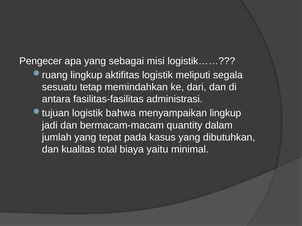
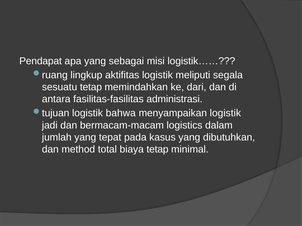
Pengecer: Pengecer -> Pendapat (41, 61)
menyampaikan lingkup: lingkup -> logistik (225, 113)
quantity: quantity -> logistics (185, 126)
kualitas: kualitas -> method (78, 150)
biaya yaitu: yaitu -> tetap (158, 150)
